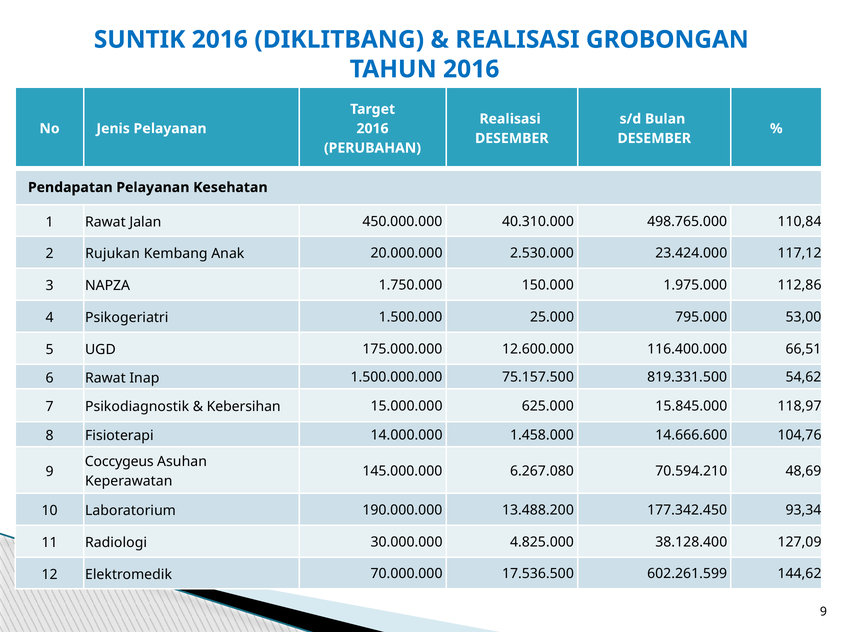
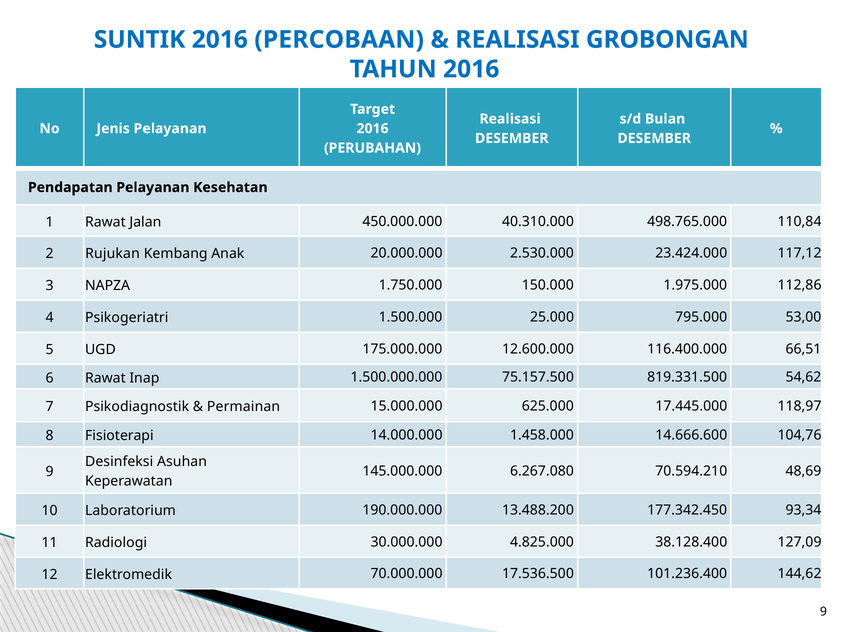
DIKLITBANG: DIKLITBANG -> PERCOBAAN (339, 40)
Kebersihan: Kebersihan -> Permainan (244, 407)
15.845.000: 15.845.000 -> 17.445.000 (691, 406)
Coccygeus: Coccygeus -> Desinfeksi (119, 462)
602.261.599: 602.261.599 -> 101.236.400 (687, 574)
